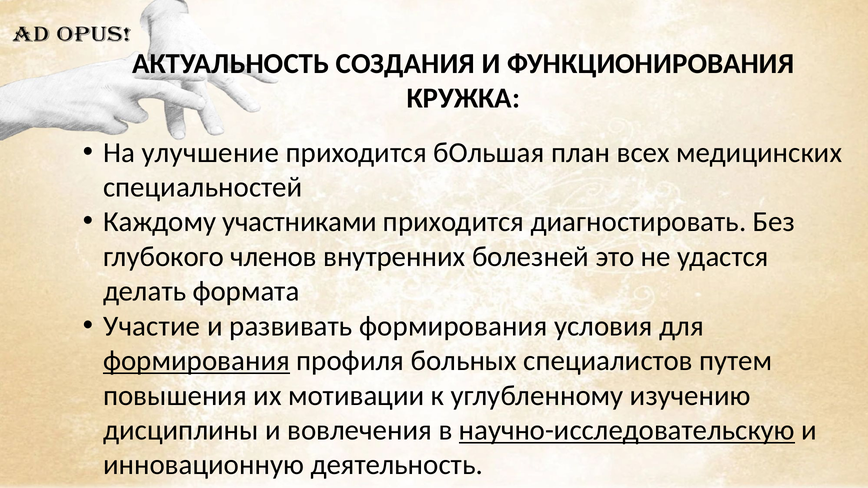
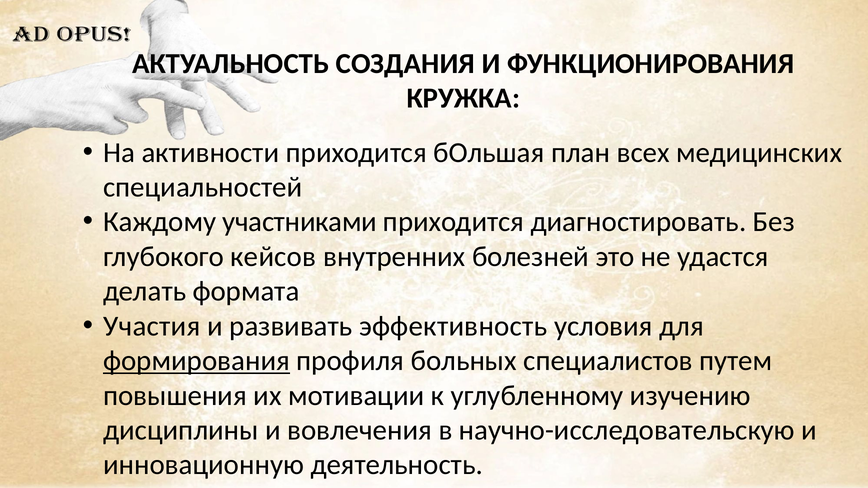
улучшение: улучшение -> активности (210, 153)
членов: членов -> кейсов (273, 257)
Участие: Участие -> Участия (152, 326)
развивать формирования: формирования -> эффективность (453, 326)
научно-исследовательскую underline: present -> none (627, 430)
